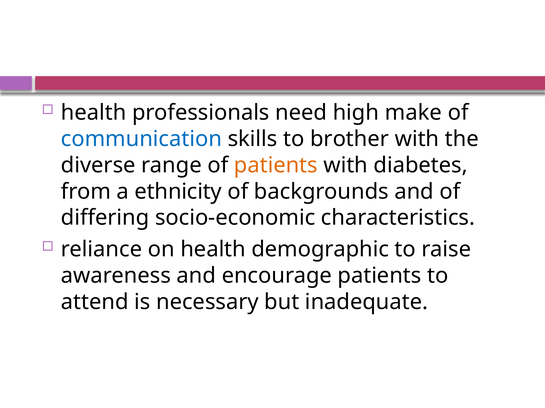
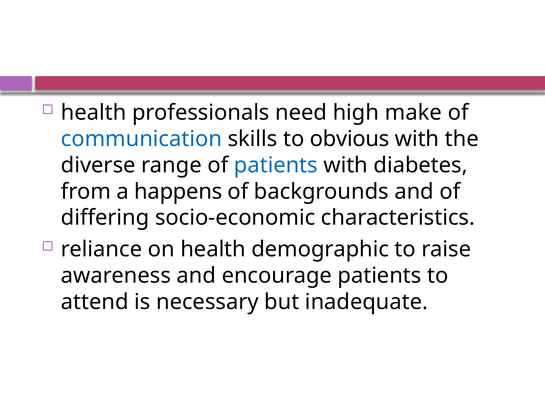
brother: brother -> obvious (350, 139)
patients colour: orange -> blue (276, 165)
ethnicity: ethnicity -> happens (178, 192)
